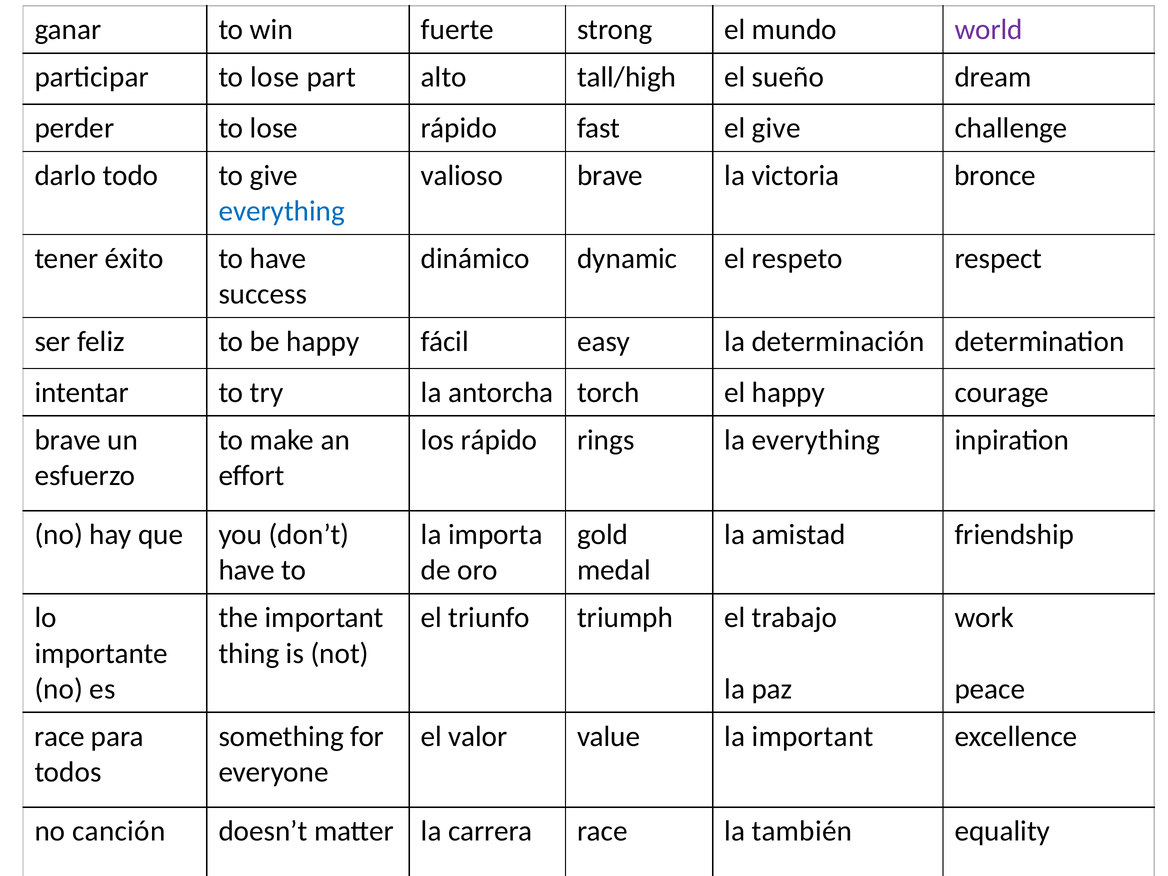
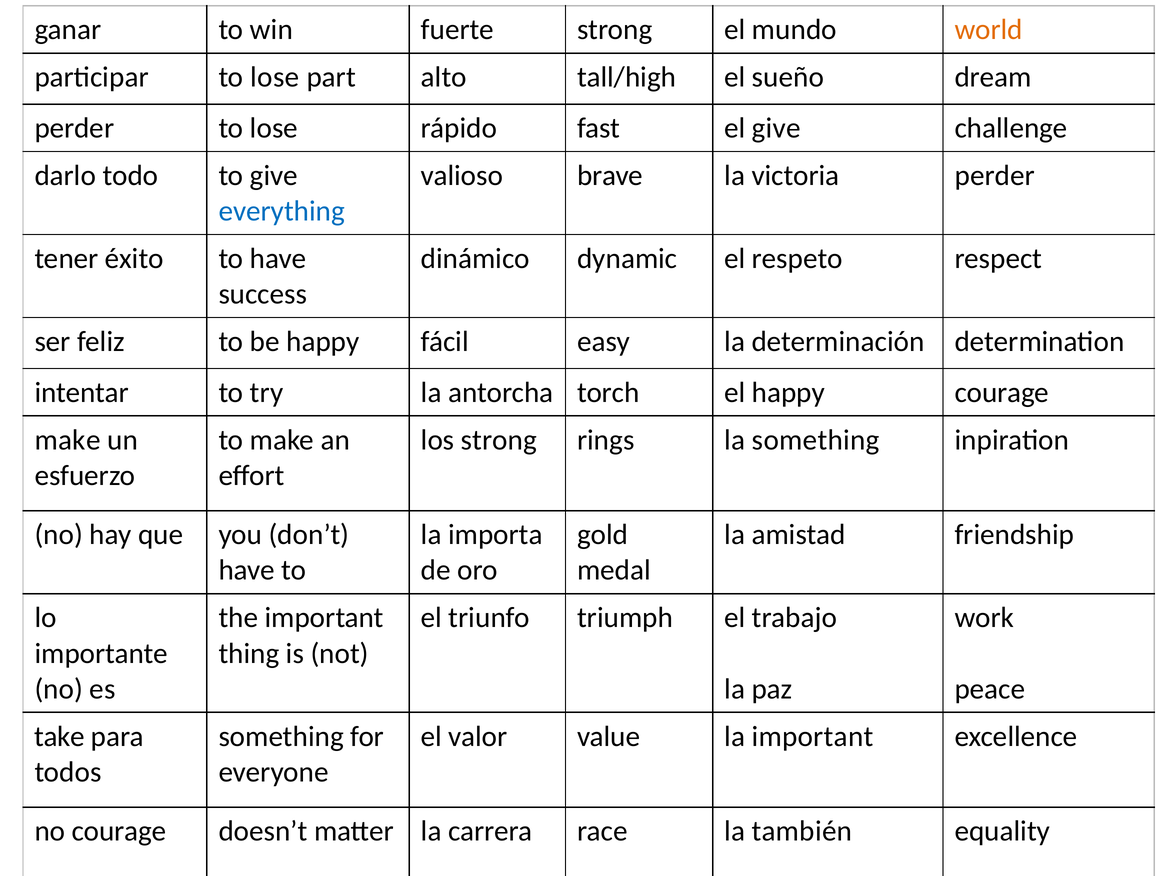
world colour: purple -> orange (989, 30)
victoria bronce: bronce -> perder (995, 175)
brave: brave -> make (68, 440)
los rápido: rápido -> strong (499, 440)
la everything: everything -> something (816, 440)
race: race -> take (59, 736)
no canción: canción -> courage (119, 831)
